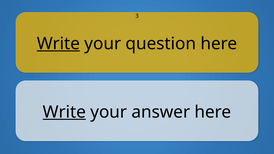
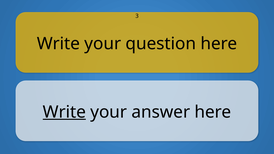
Write underline: present -> none (58, 44)
